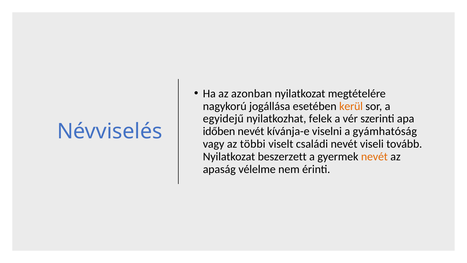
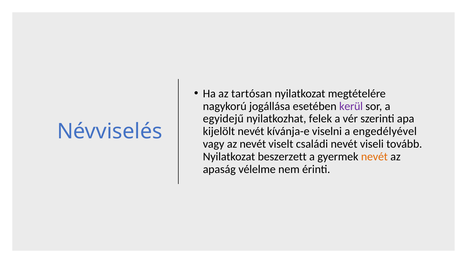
azonban: azonban -> tartósan (252, 93)
kerül colour: orange -> purple (351, 106)
időben: időben -> kijelölt (219, 131)
gyámhatóság: gyámhatóság -> engedélyével (385, 131)
az többi: többi -> nevét (253, 144)
